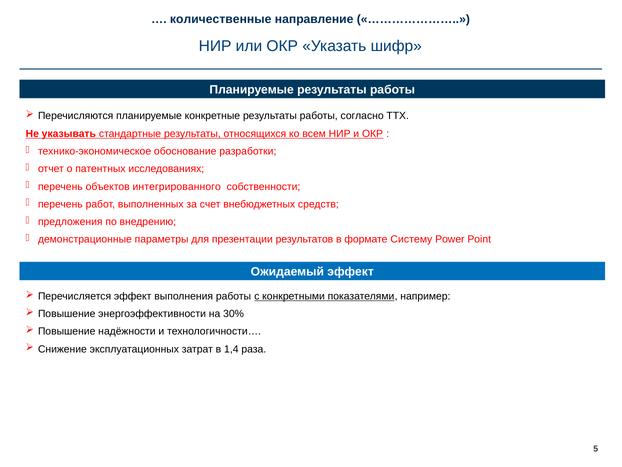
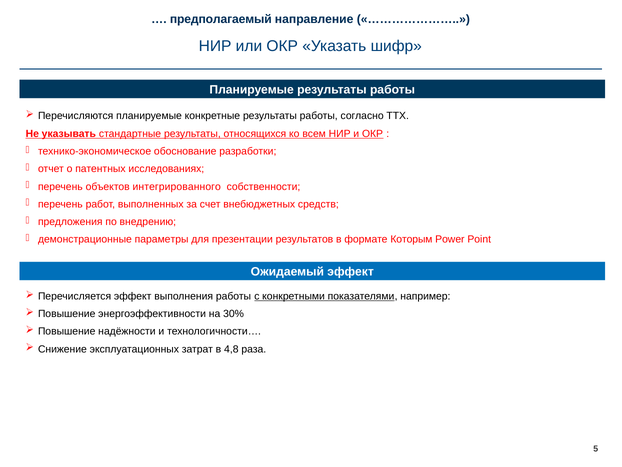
количественные: количественные -> предполагаемый (221, 19)
Систему: Систему -> Которым (411, 239)
1,4: 1,4 -> 4,8 (231, 349)
